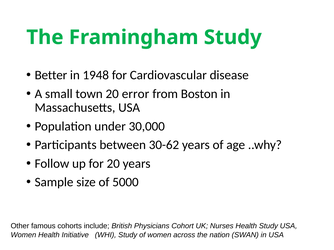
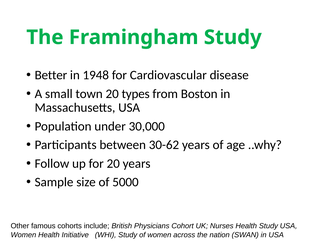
error: error -> types (136, 94)
